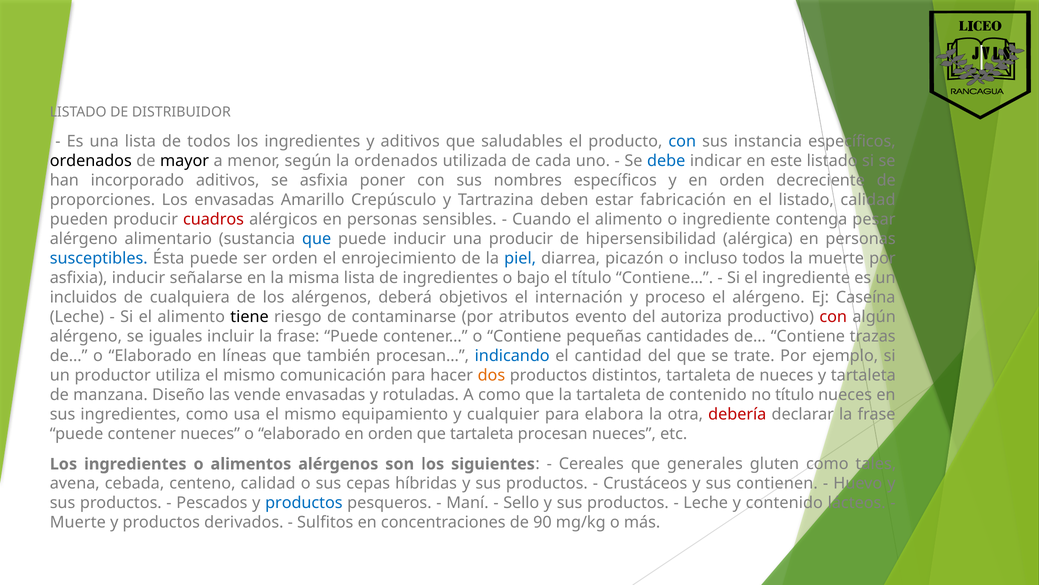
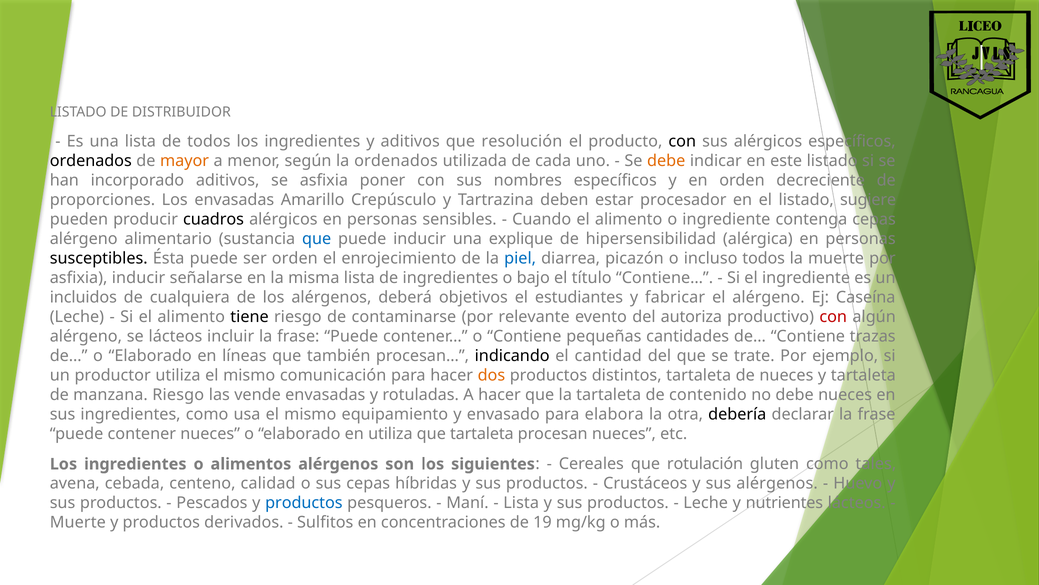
saludables: saludables -> resolución (522, 141)
con colour: blue -> black (682, 141)
sus instancia: instancia -> alérgicos (768, 141)
mayor colour: black -> orange (185, 161)
debe colour: blue -> orange (666, 161)
fabricación: fabricación -> procesador (683, 200)
listado calidad: calidad -> sugiere (868, 200)
cuadros colour: red -> black (214, 219)
contenga pesar: pesar -> cepas (874, 219)
una producir: producir -> explique (521, 239)
susceptibles colour: blue -> black (99, 258)
internación: internación -> estudiantes (579, 297)
proceso: proceso -> fabricar (675, 297)
atributos: atributos -> relevante (534, 316)
se iguales: iguales -> lácteos (175, 336)
indicando colour: blue -> black (512, 355)
manzana Diseño: Diseño -> Riesgo (178, 394)
A como: como -> hacer (499, 394)
no título: título -> debe (795, 394)
cualquier: cualquier -> envasado (503, 414)
debería colour: red -> black (737, 414)
elaborado en orden: orden -> utiliza (390, 433)
generales: generales -> rotulación (705, 464)
sus contienen: contienen -> alérgenos (777, 483)
Sello: Sello -> Lista (521, 503)
y contenido: contenido -> nutrientes (784, 503)
90: 90 -> 19 (542, 522)
